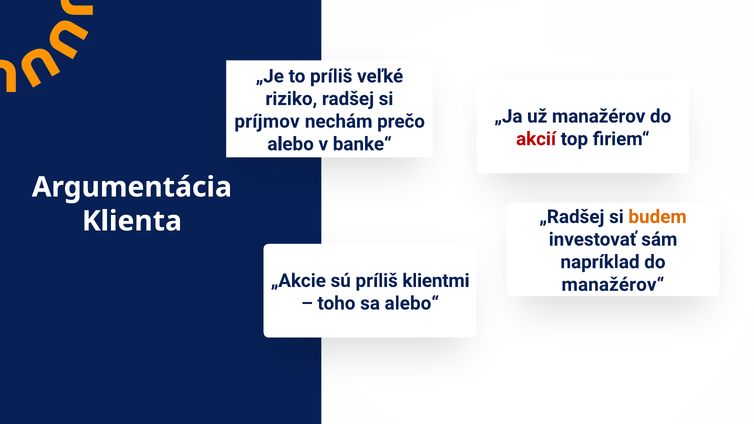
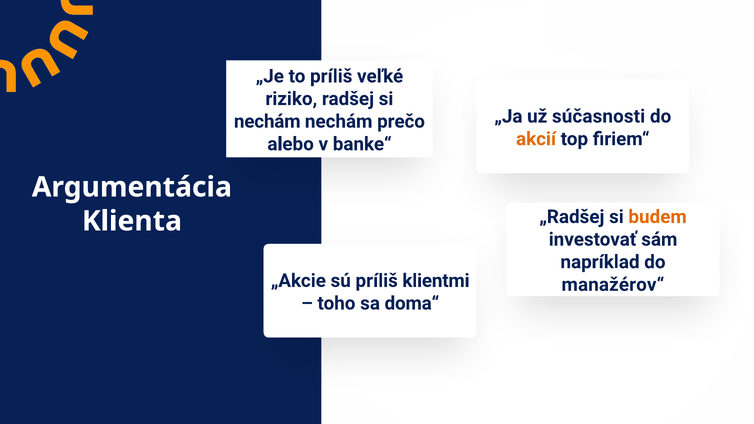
manažérov: manažérov -> súčasnosti (599, 116)
príjmov: príjmov -> nechám (267, 121)
akcií colour: red -> orange (536, 139)
alebo“: alebo“ -> doma“ (412, 303)
